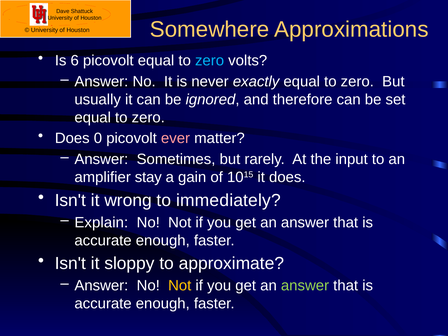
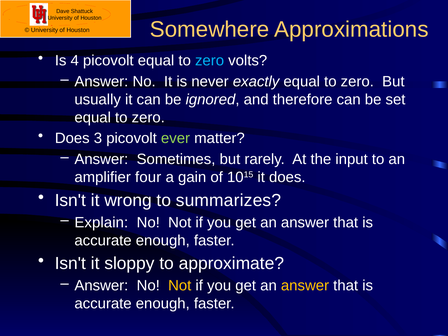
6: 6 -> 4 (75, 61)
0: 0 -> 3 (98, 138)
ever colour: pink -> light green (176, 138)
stay: stay -> four (148, 177)
immediately: immediately -> summarizes (228, 200)
answer colour: light green -> yellow (305, 286)
